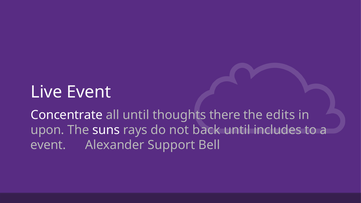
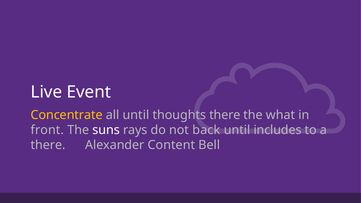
Concentrate colour: white -> yellow (67, 115)
edits: edits -> what (281, 115)
upon: upon -> front (47, 130)
event: event -> there (48, 145)
Support: Support -> Content (171, 145)
